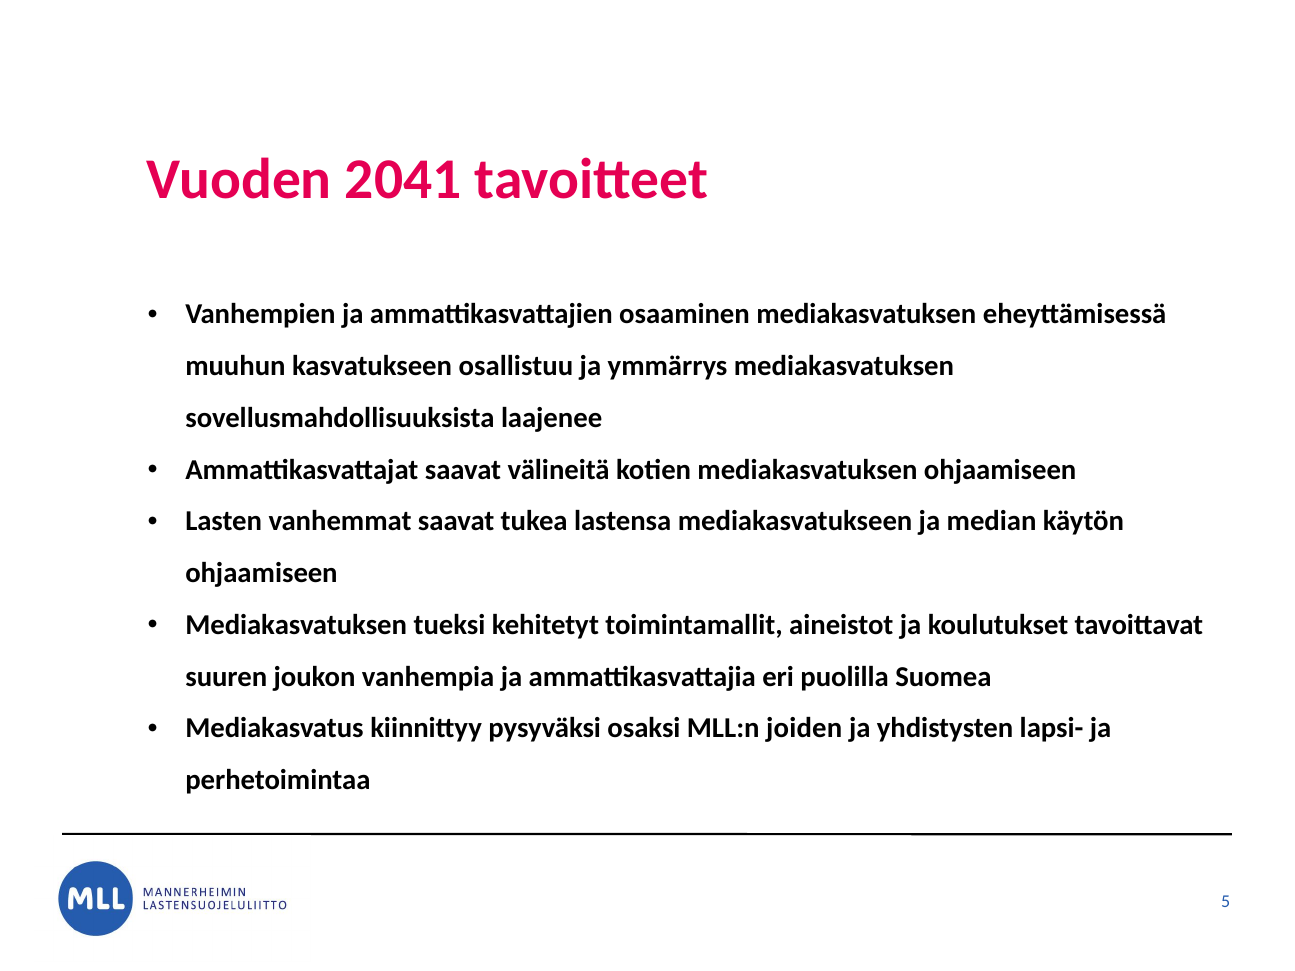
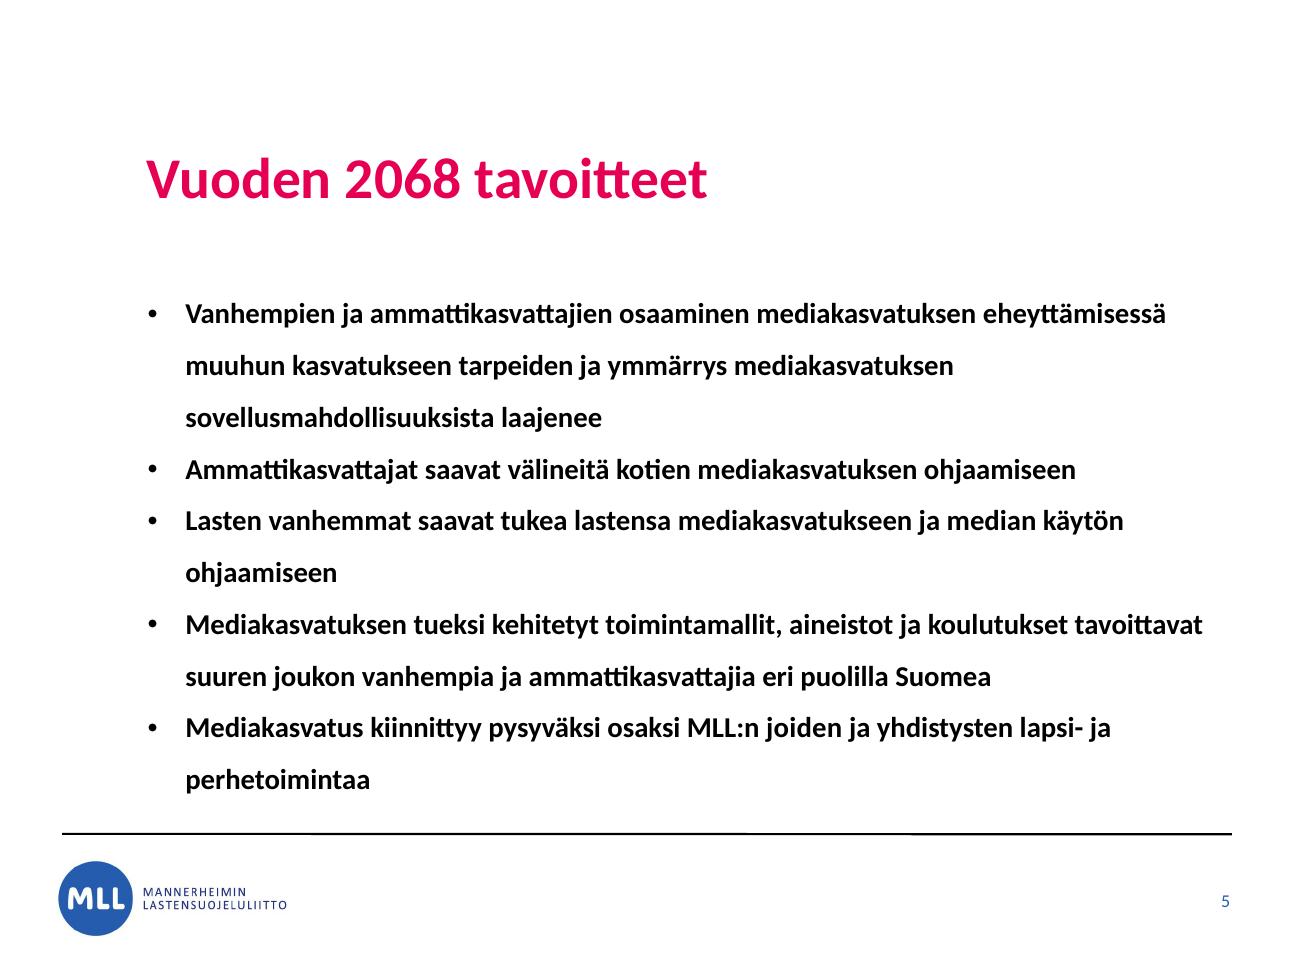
2041: 2041 -> 2068 (403, 179)
osallistuu: osallistuu -> tarpeiden (516, 366)
